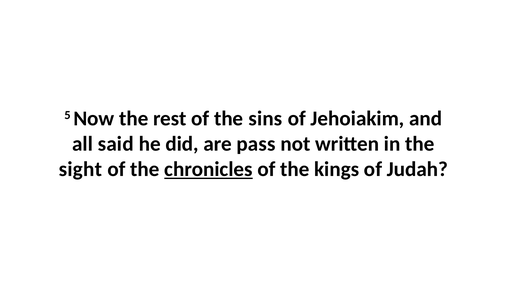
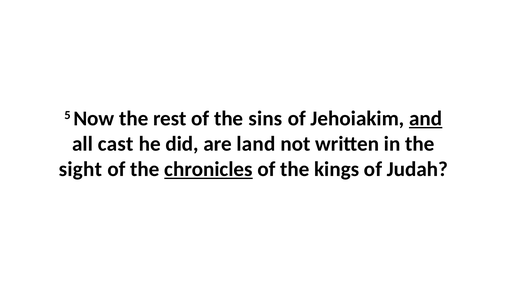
and underline: none -> present (426, 119)
said: said -> cast (116, 144)
pass: pass -> land (256, 144)
